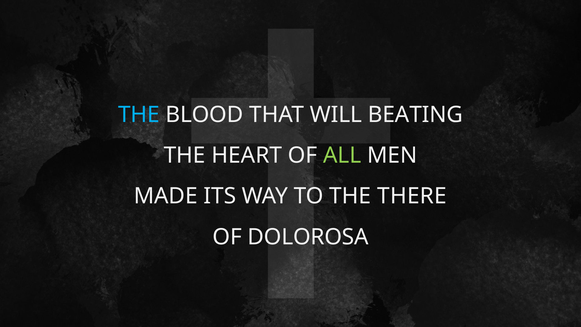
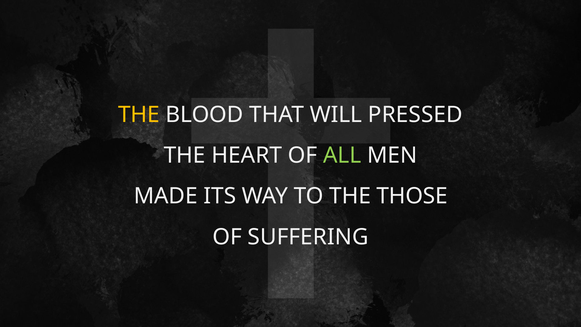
THE colour: light blue -> yellow (139, 115)
BEATING: BEATING -> PRESSED (415, 115)
THERE: THERE -> THOSE (412, 196)
DOLOROSA: DOLOROSA -> SUFFERING (308, 237)
